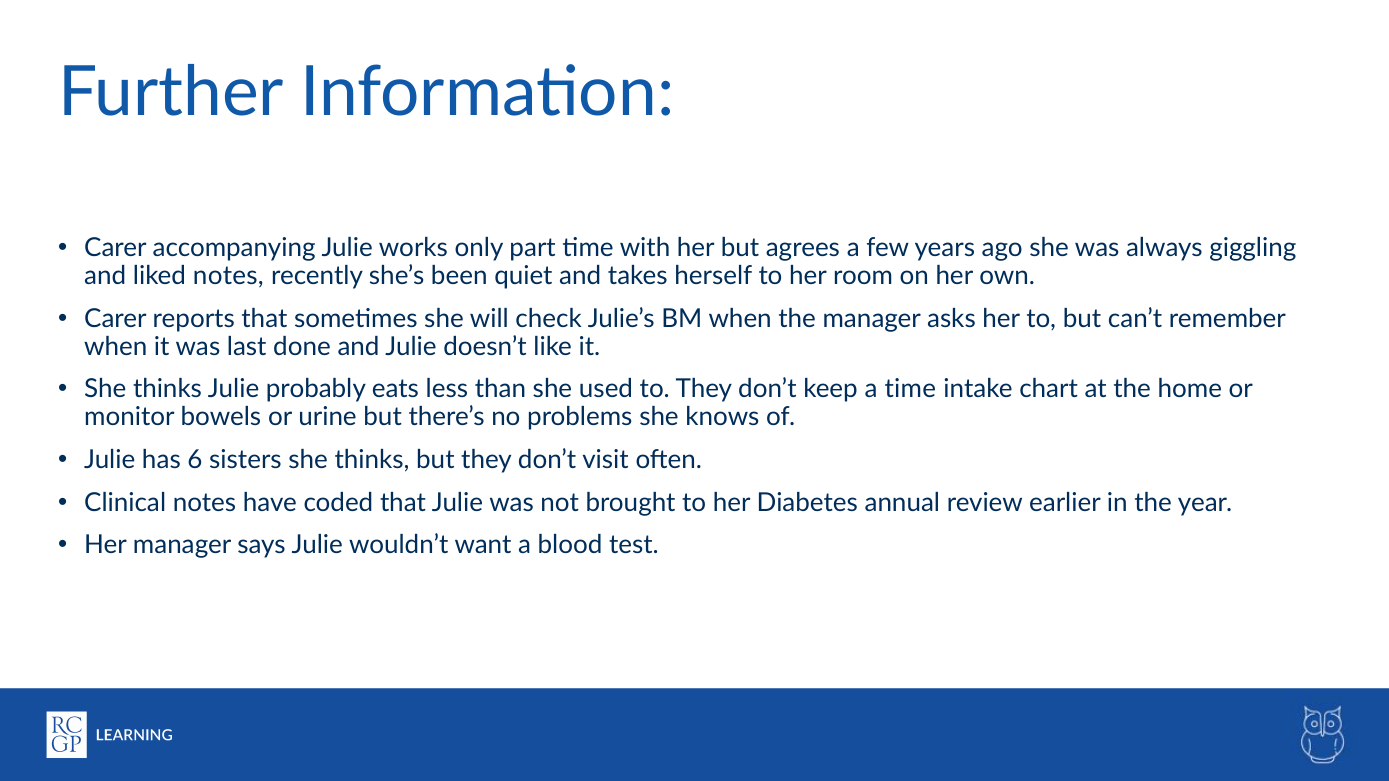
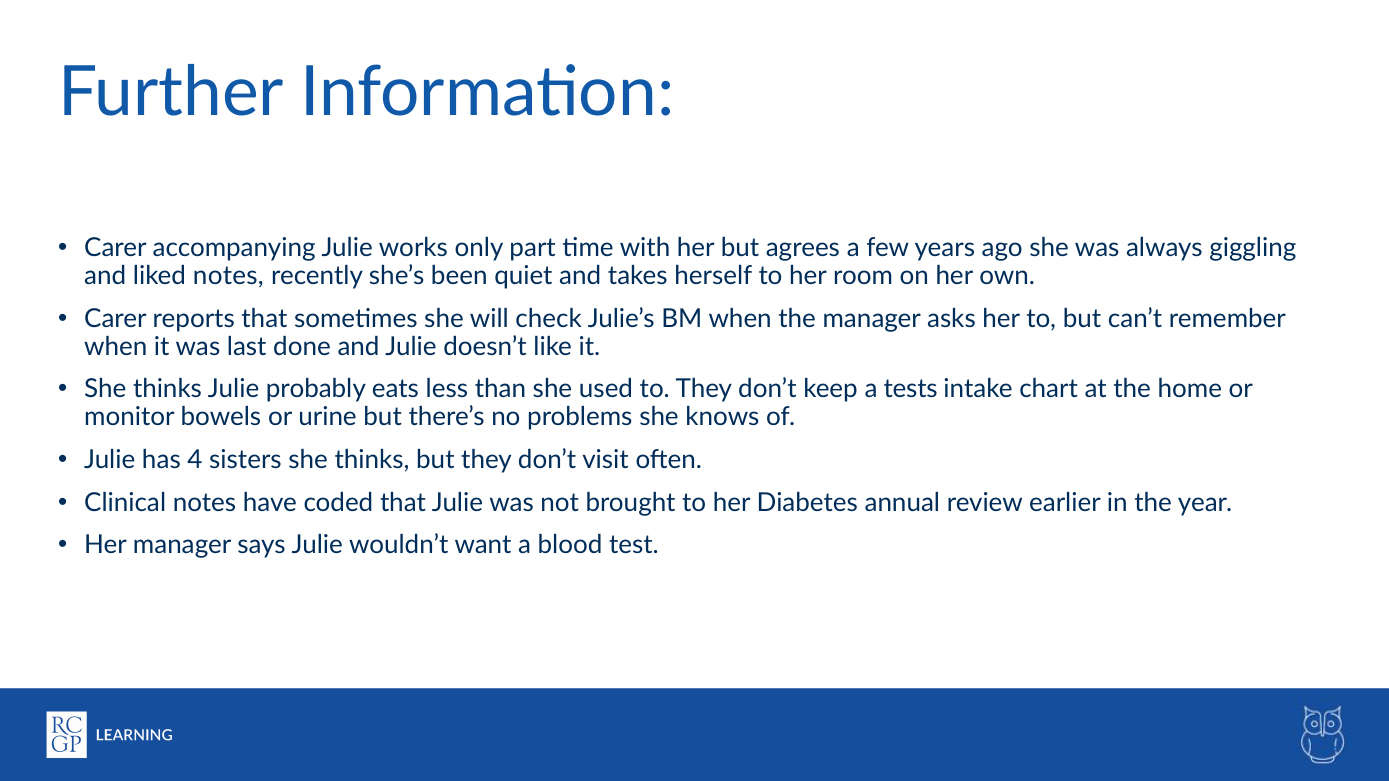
a time: time -> tests (911, 389)
6: 6 -> 4 (195, 460)
